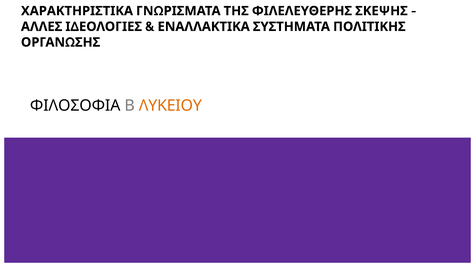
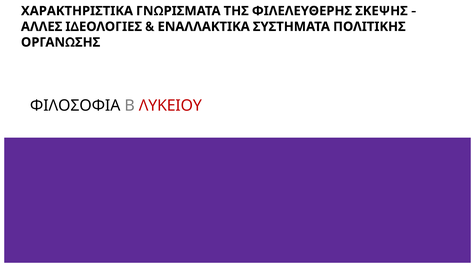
ΛΥΚΕΙΟΥ colour: orange -> red (170, 106)
